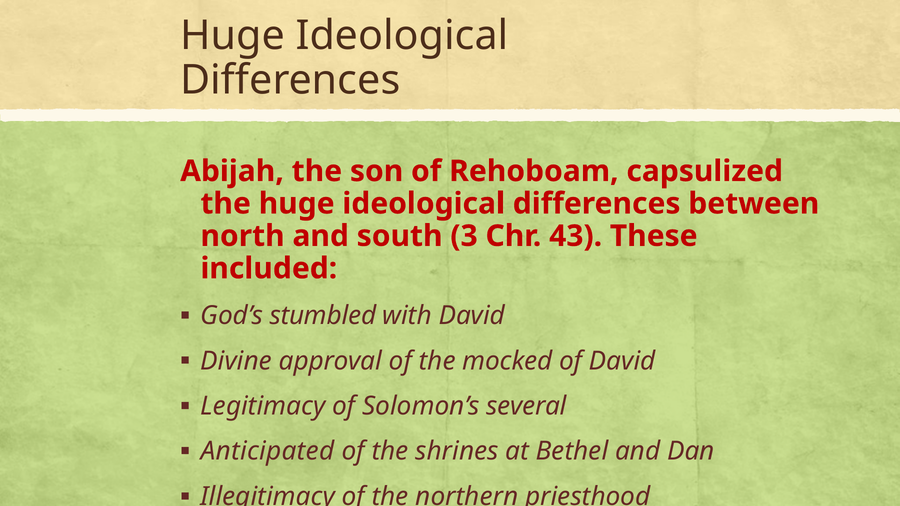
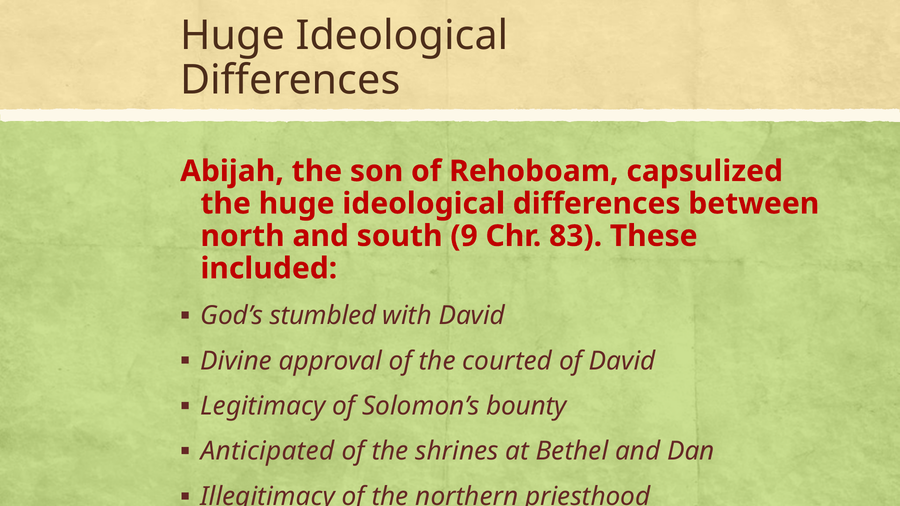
3: 3 -> 9 (464, 236)
43: 43 -> 83 (576, 236)
mocked: mocked -> courted (507, 361)
several: several -> bounty (526, 406)
